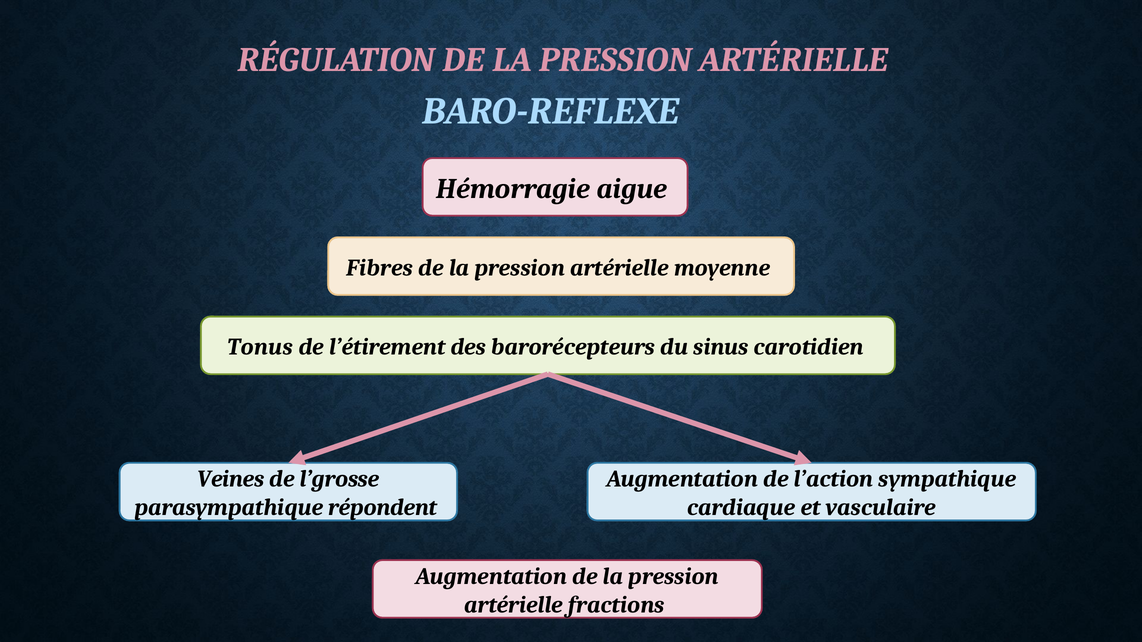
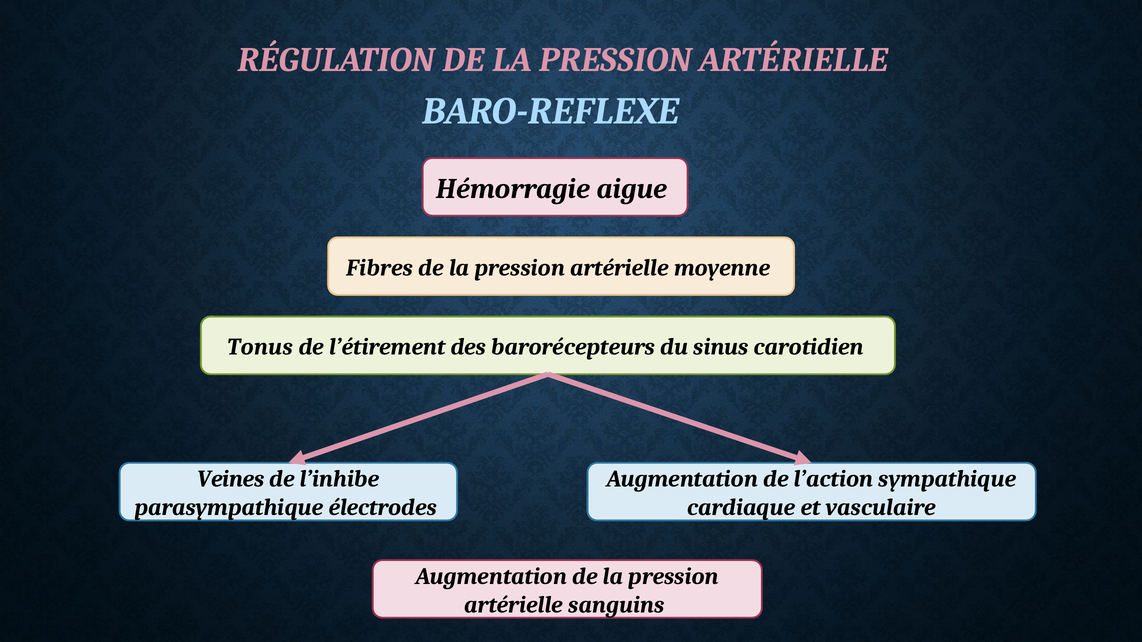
l’grosse: l’grosse -> l’inhibe (340, 479)
répondent: répondent -> électrodes (383, 508)
fractions: fractions -> sanguins (616, 605)
